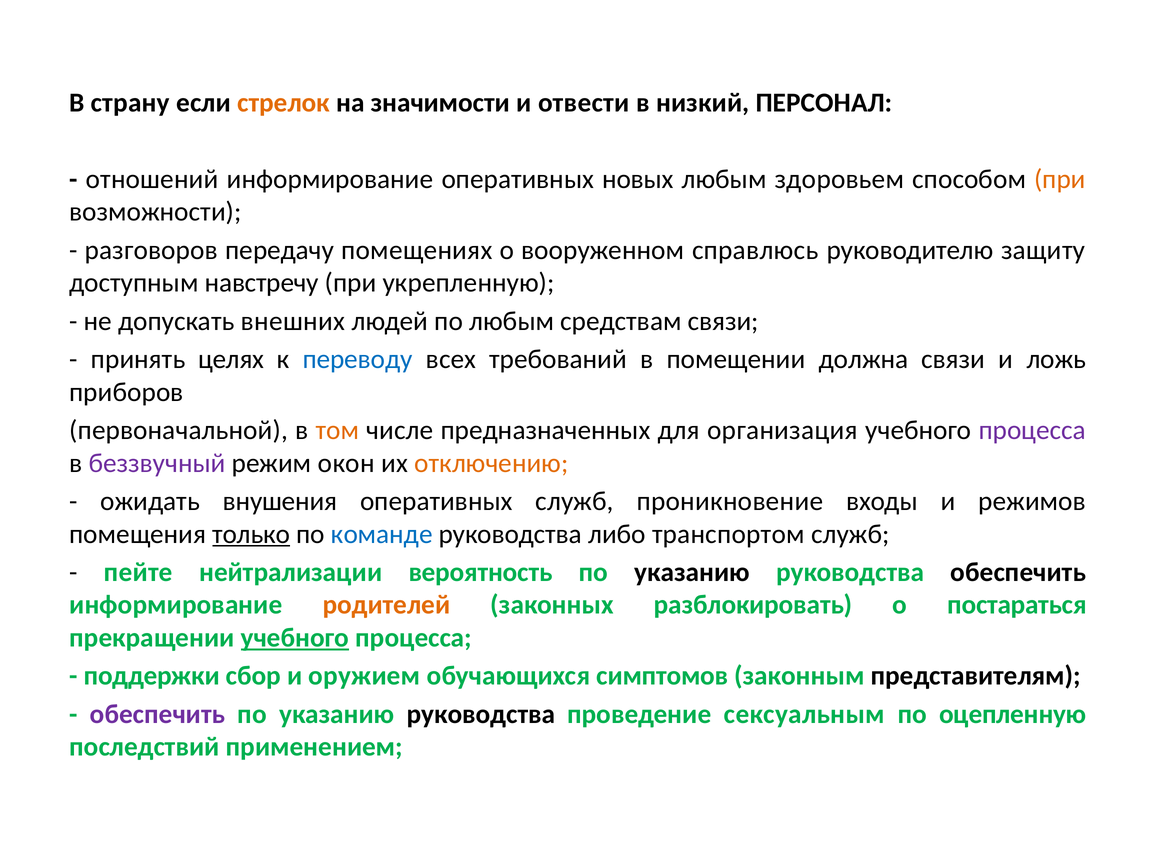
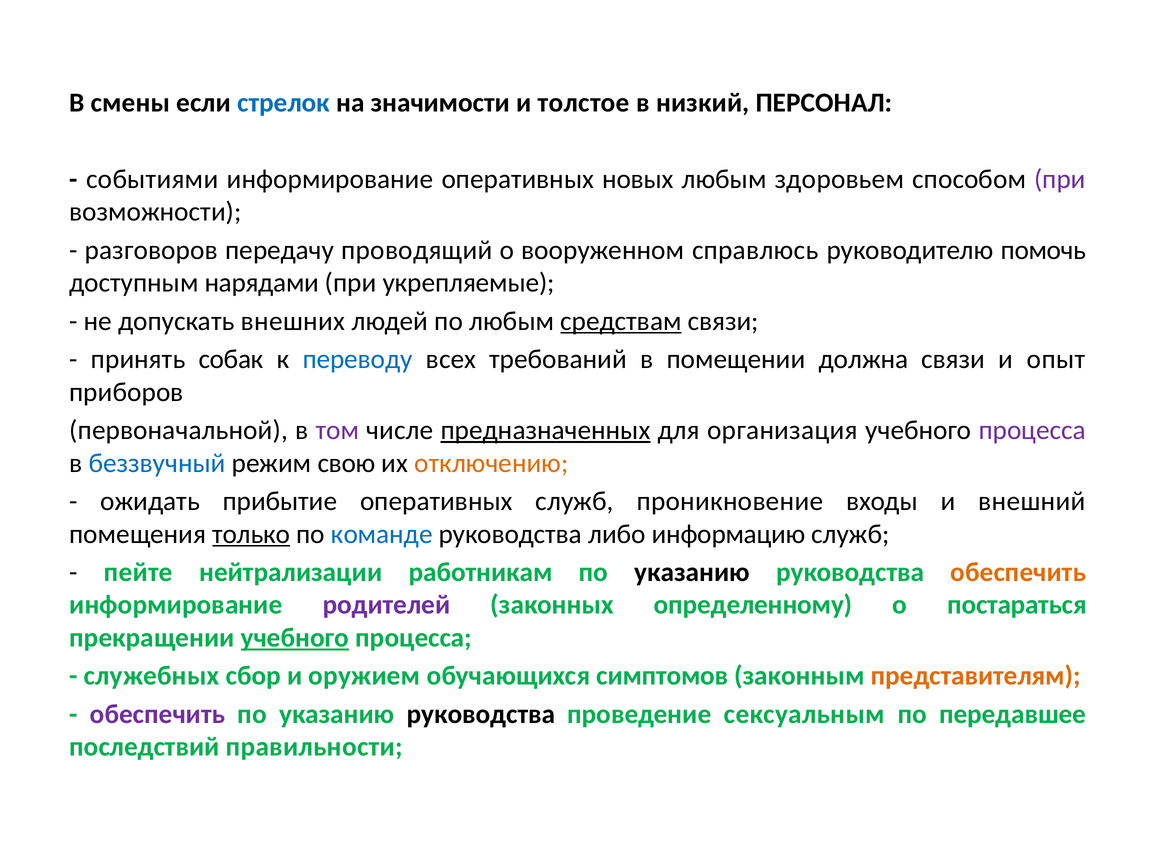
страну: страну -> смены (130, 103)
стрелок colour: orange -> blue (284, 103)
отвести: отвести -> толстое (584, 103)
отношений: отношений -> событиями (152, 179)
при colour: orange -> purple (1060, 179)
помещениях: помещениях -> проводящий (417, 250)
защиту: защиту -> помочь (1043, 250)
навстречу: навстречу -> нарядами (262, 283)
укрепленную: укрепленную -> укрепляемые (469, 283)
средствам underline: none -> present (621, 321)
целях: целях -> собак (231, 359)
ложь: ложь -> опыт (1056, 359)
том colour: orange -> purple (338, 430)
предназначенных underline: none -> present (545, 430)
беззвучный colour: purple -> blue (157, 463)
окон: окон -> свою (347, 463)
внушения: внушения -> прибытие (280, 501)
режимов: режимов -> внешний (1032, 501)
транспортом: транспортом -> информацию (729, 534)
вероятность: вероятность -> работникам (481, 572)
обеспечить colour: black -> orange (1018, 572)
родителей colour: orange -> purple (386, 605)
разблокировать: разблокировать -> определенному (753, 605)
поддержки: поддержки -> служебных (151, 676)
представителям colour: black -> orange (976, 676)
оцепленную: оцепленную -> передавшее (1013, 714)
применением: применением -> правильности (314, 747)
